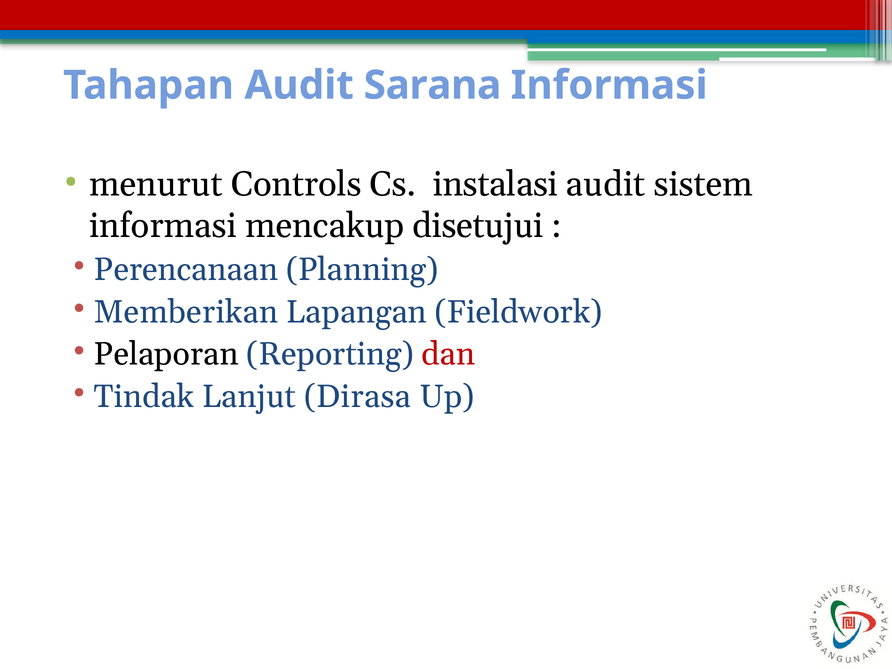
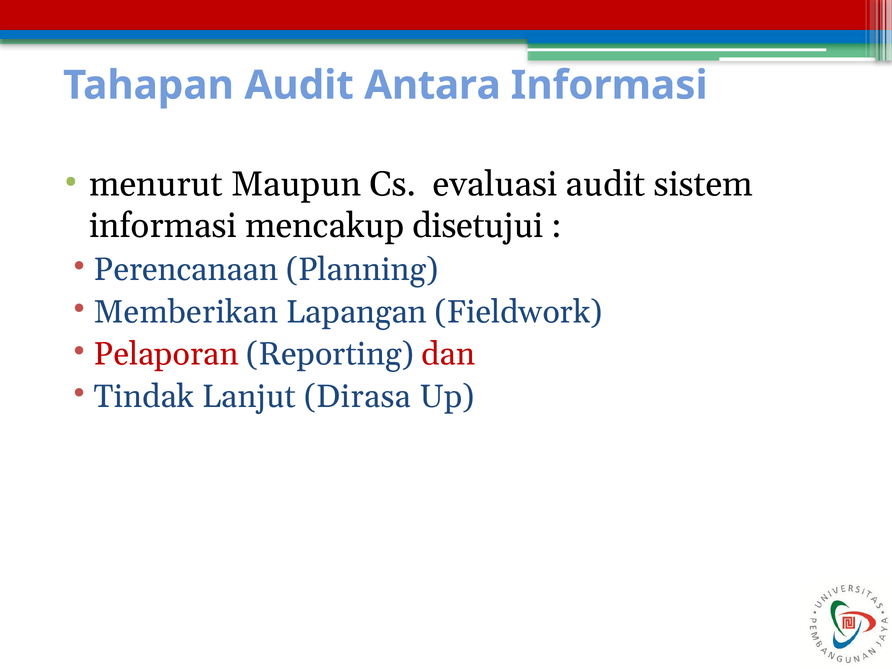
Sarana: Sarana -> Antara (432, 85)
Controls: Controls -> Maupun (296, 184)
instalasi: instalasi -> evaluasi (495, 184)
Pelaporan colour: black -> red (166, 354)
